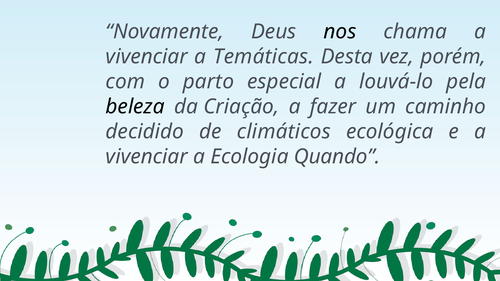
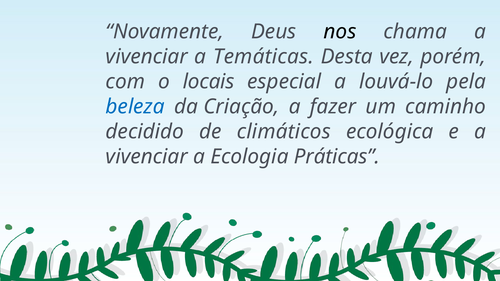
parto: parto -> locais (209, 82)
beleza colour: black -> blue (135, 107)
Quando: Quando -> Práticas (337, 157)
